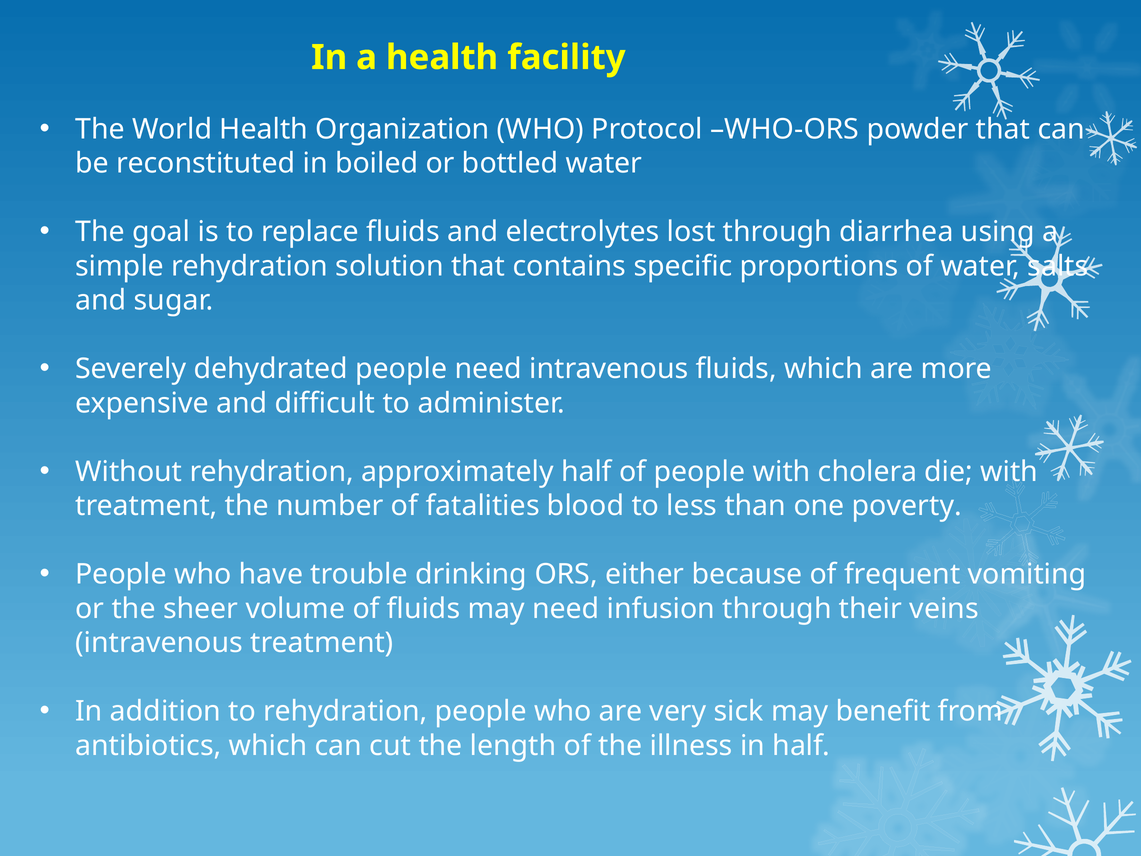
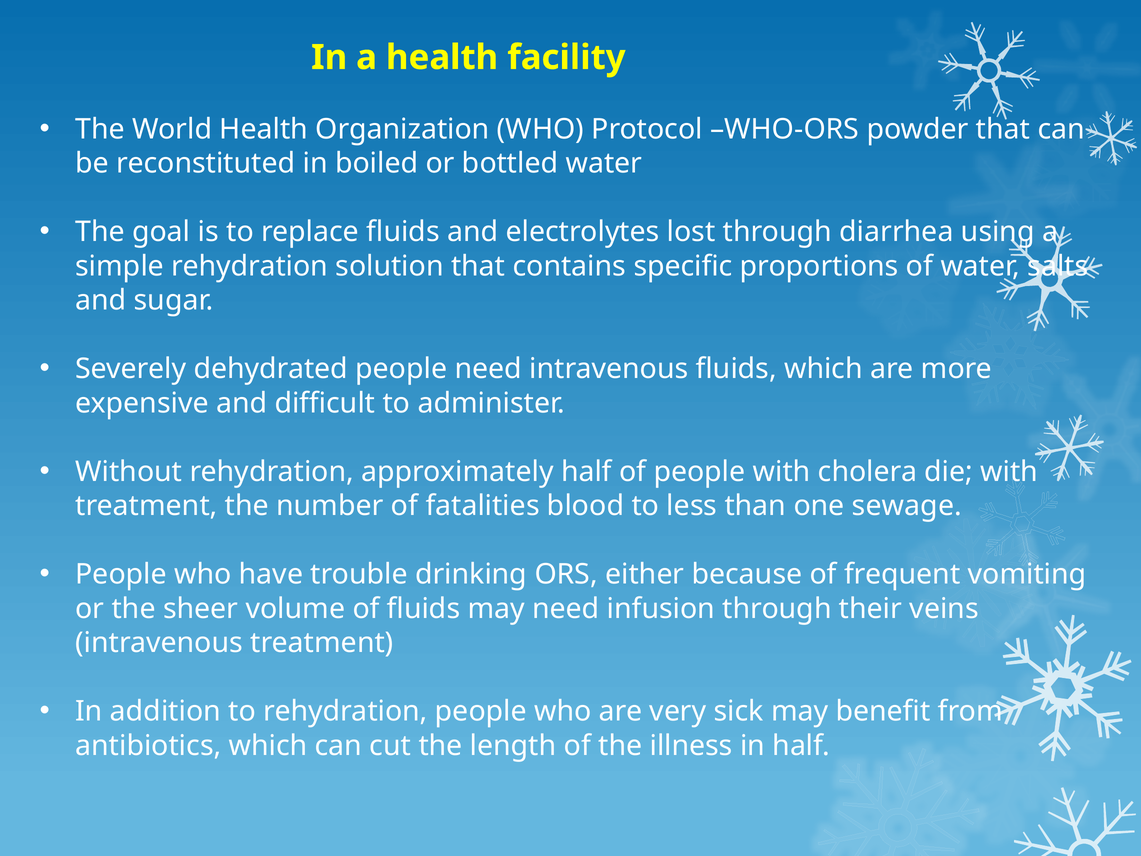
poverty: poverty -> sewage (907, 506)
